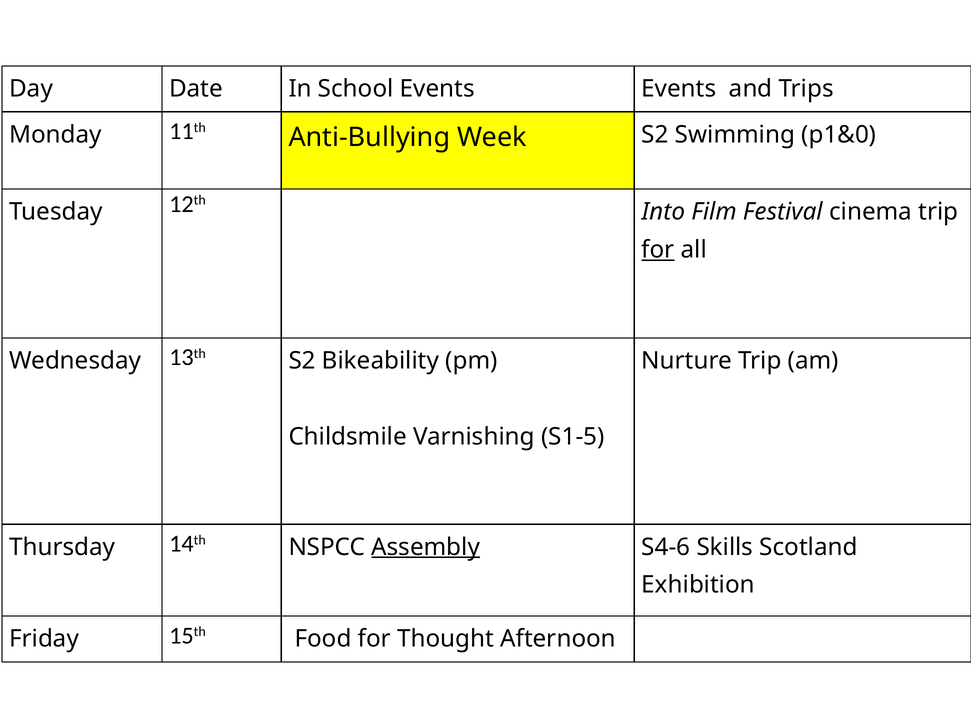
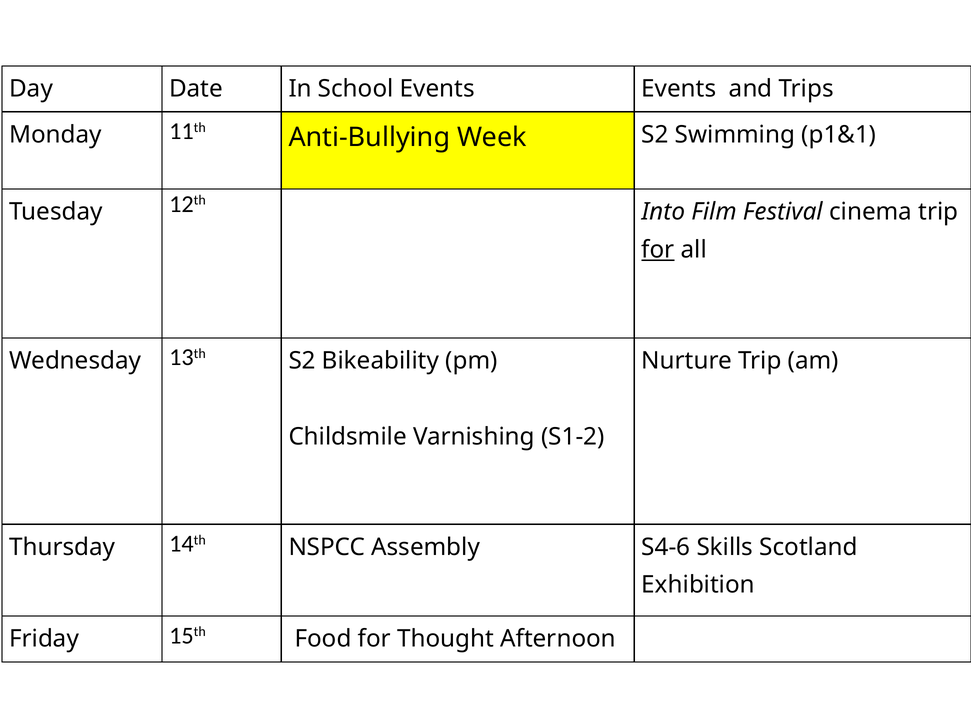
p1&0: p1&0 -> p1&1 (839, 135)
S1-5: S1-5 -> S1-2 (573, 437)
Assembly underline: present -> none (426, 547)
